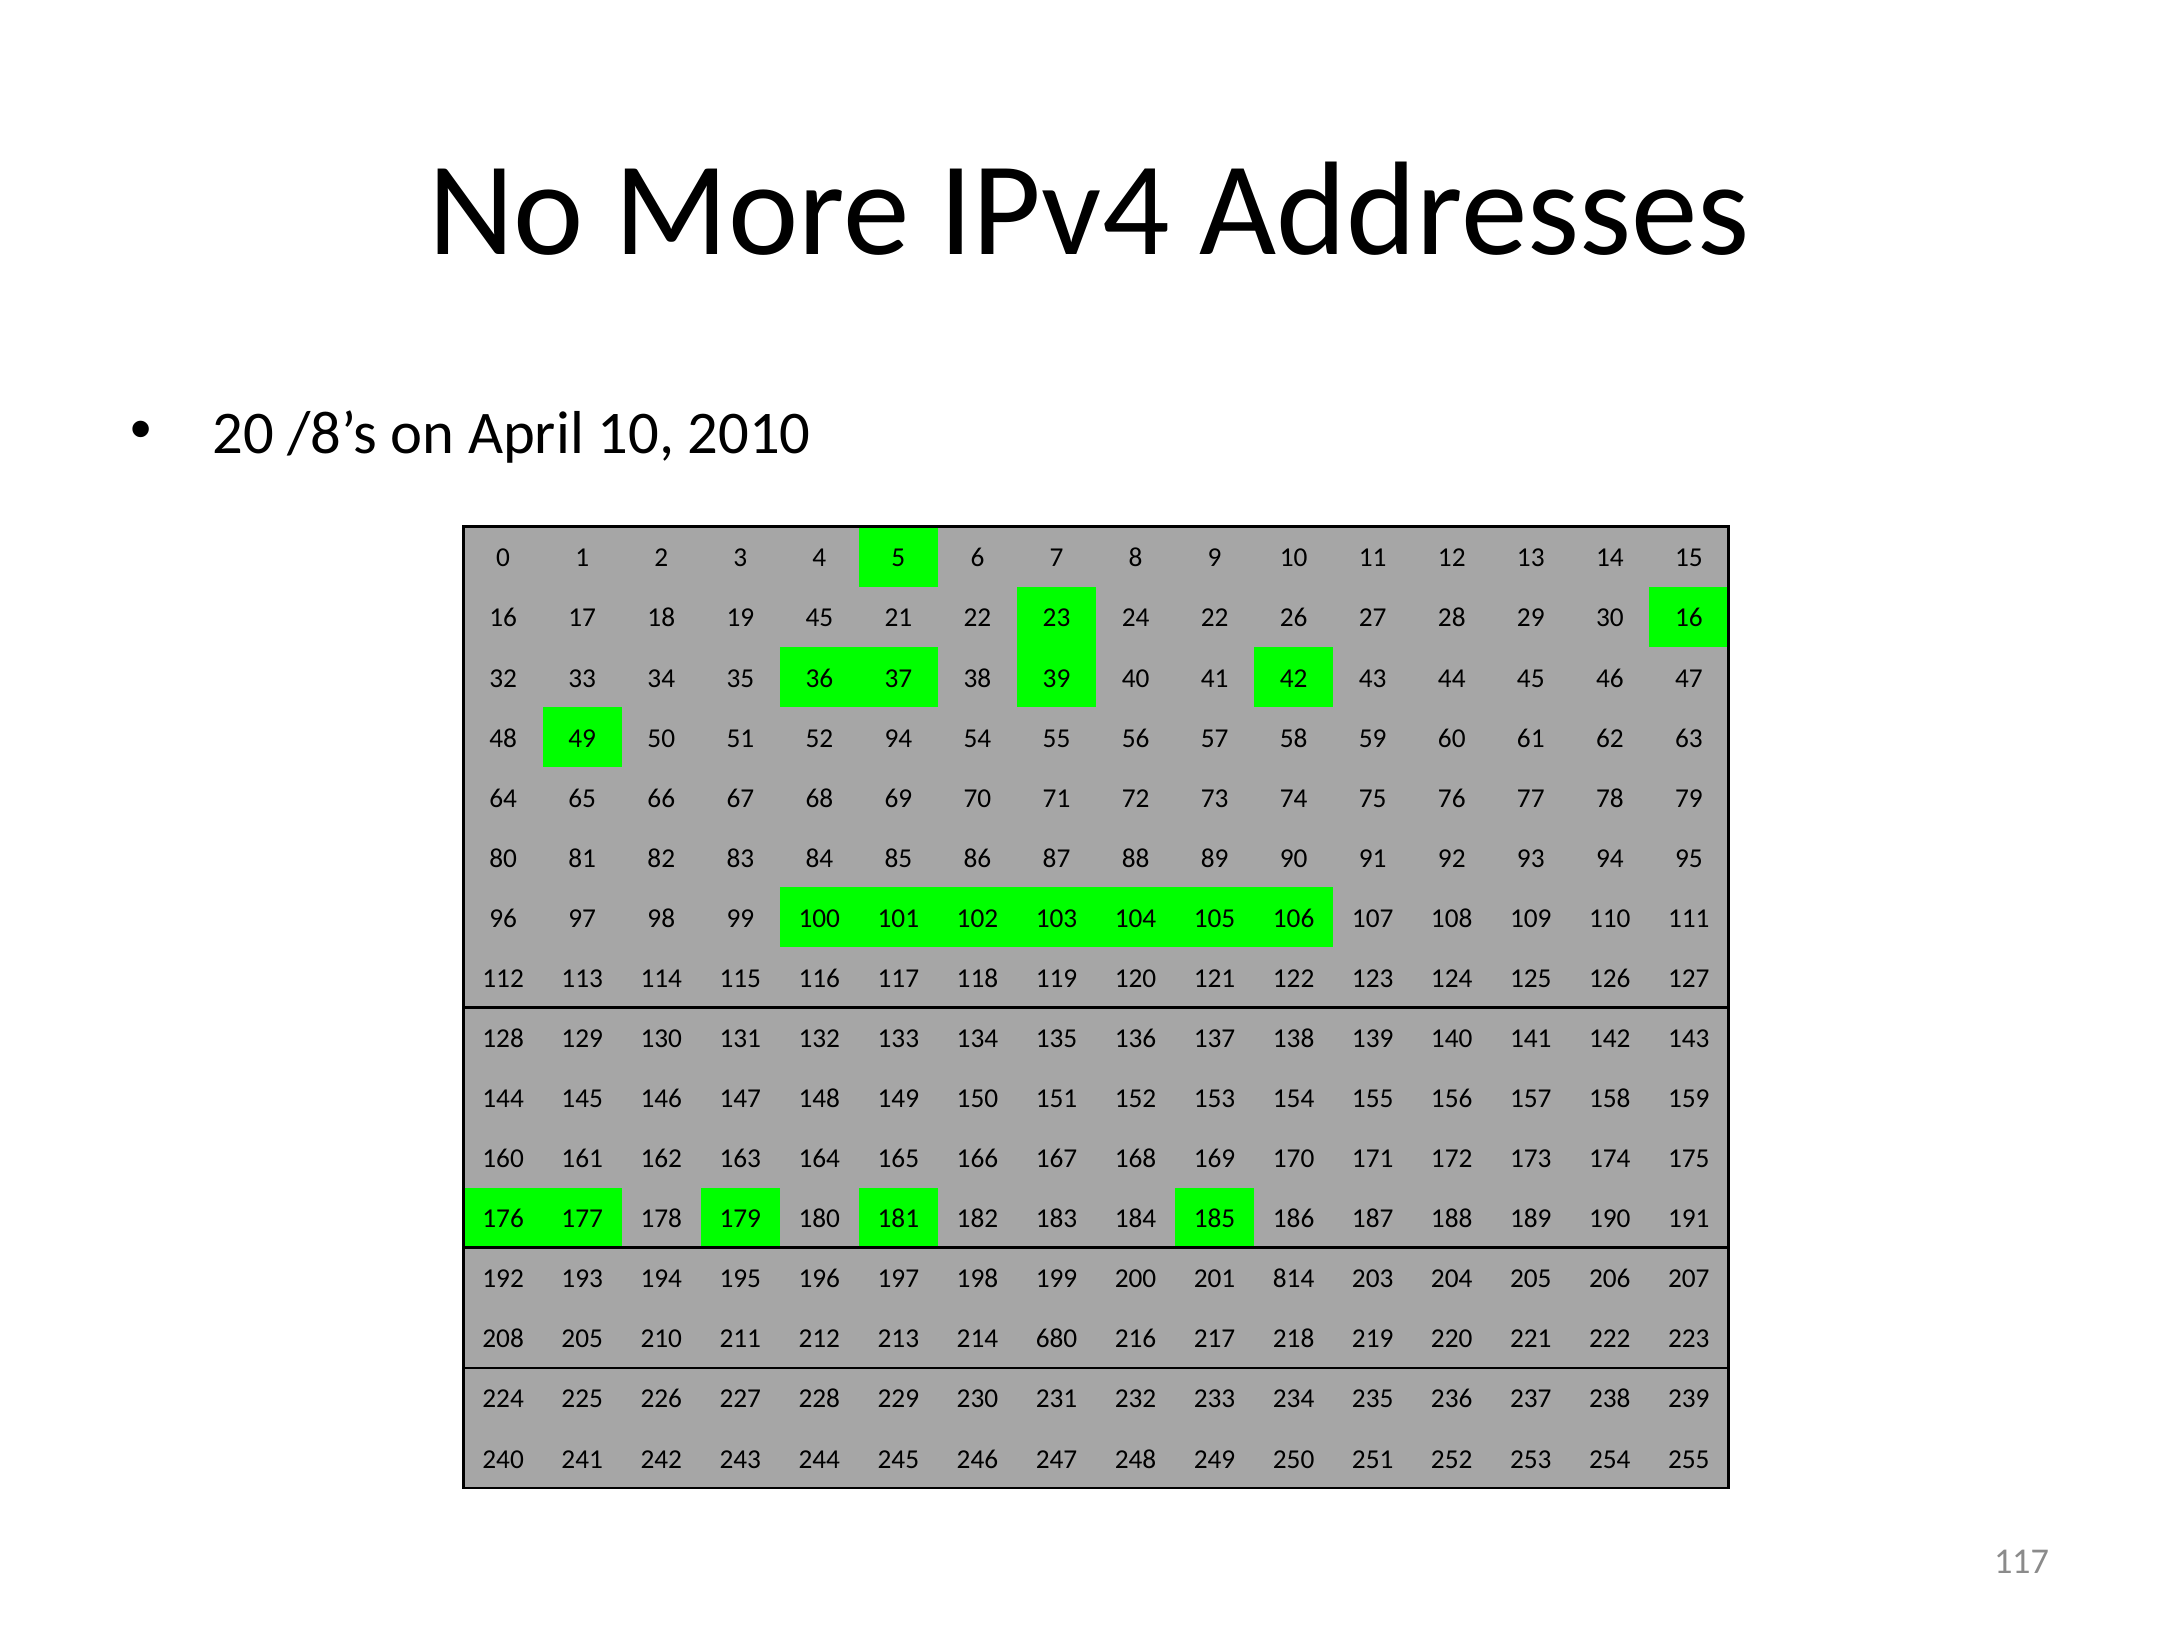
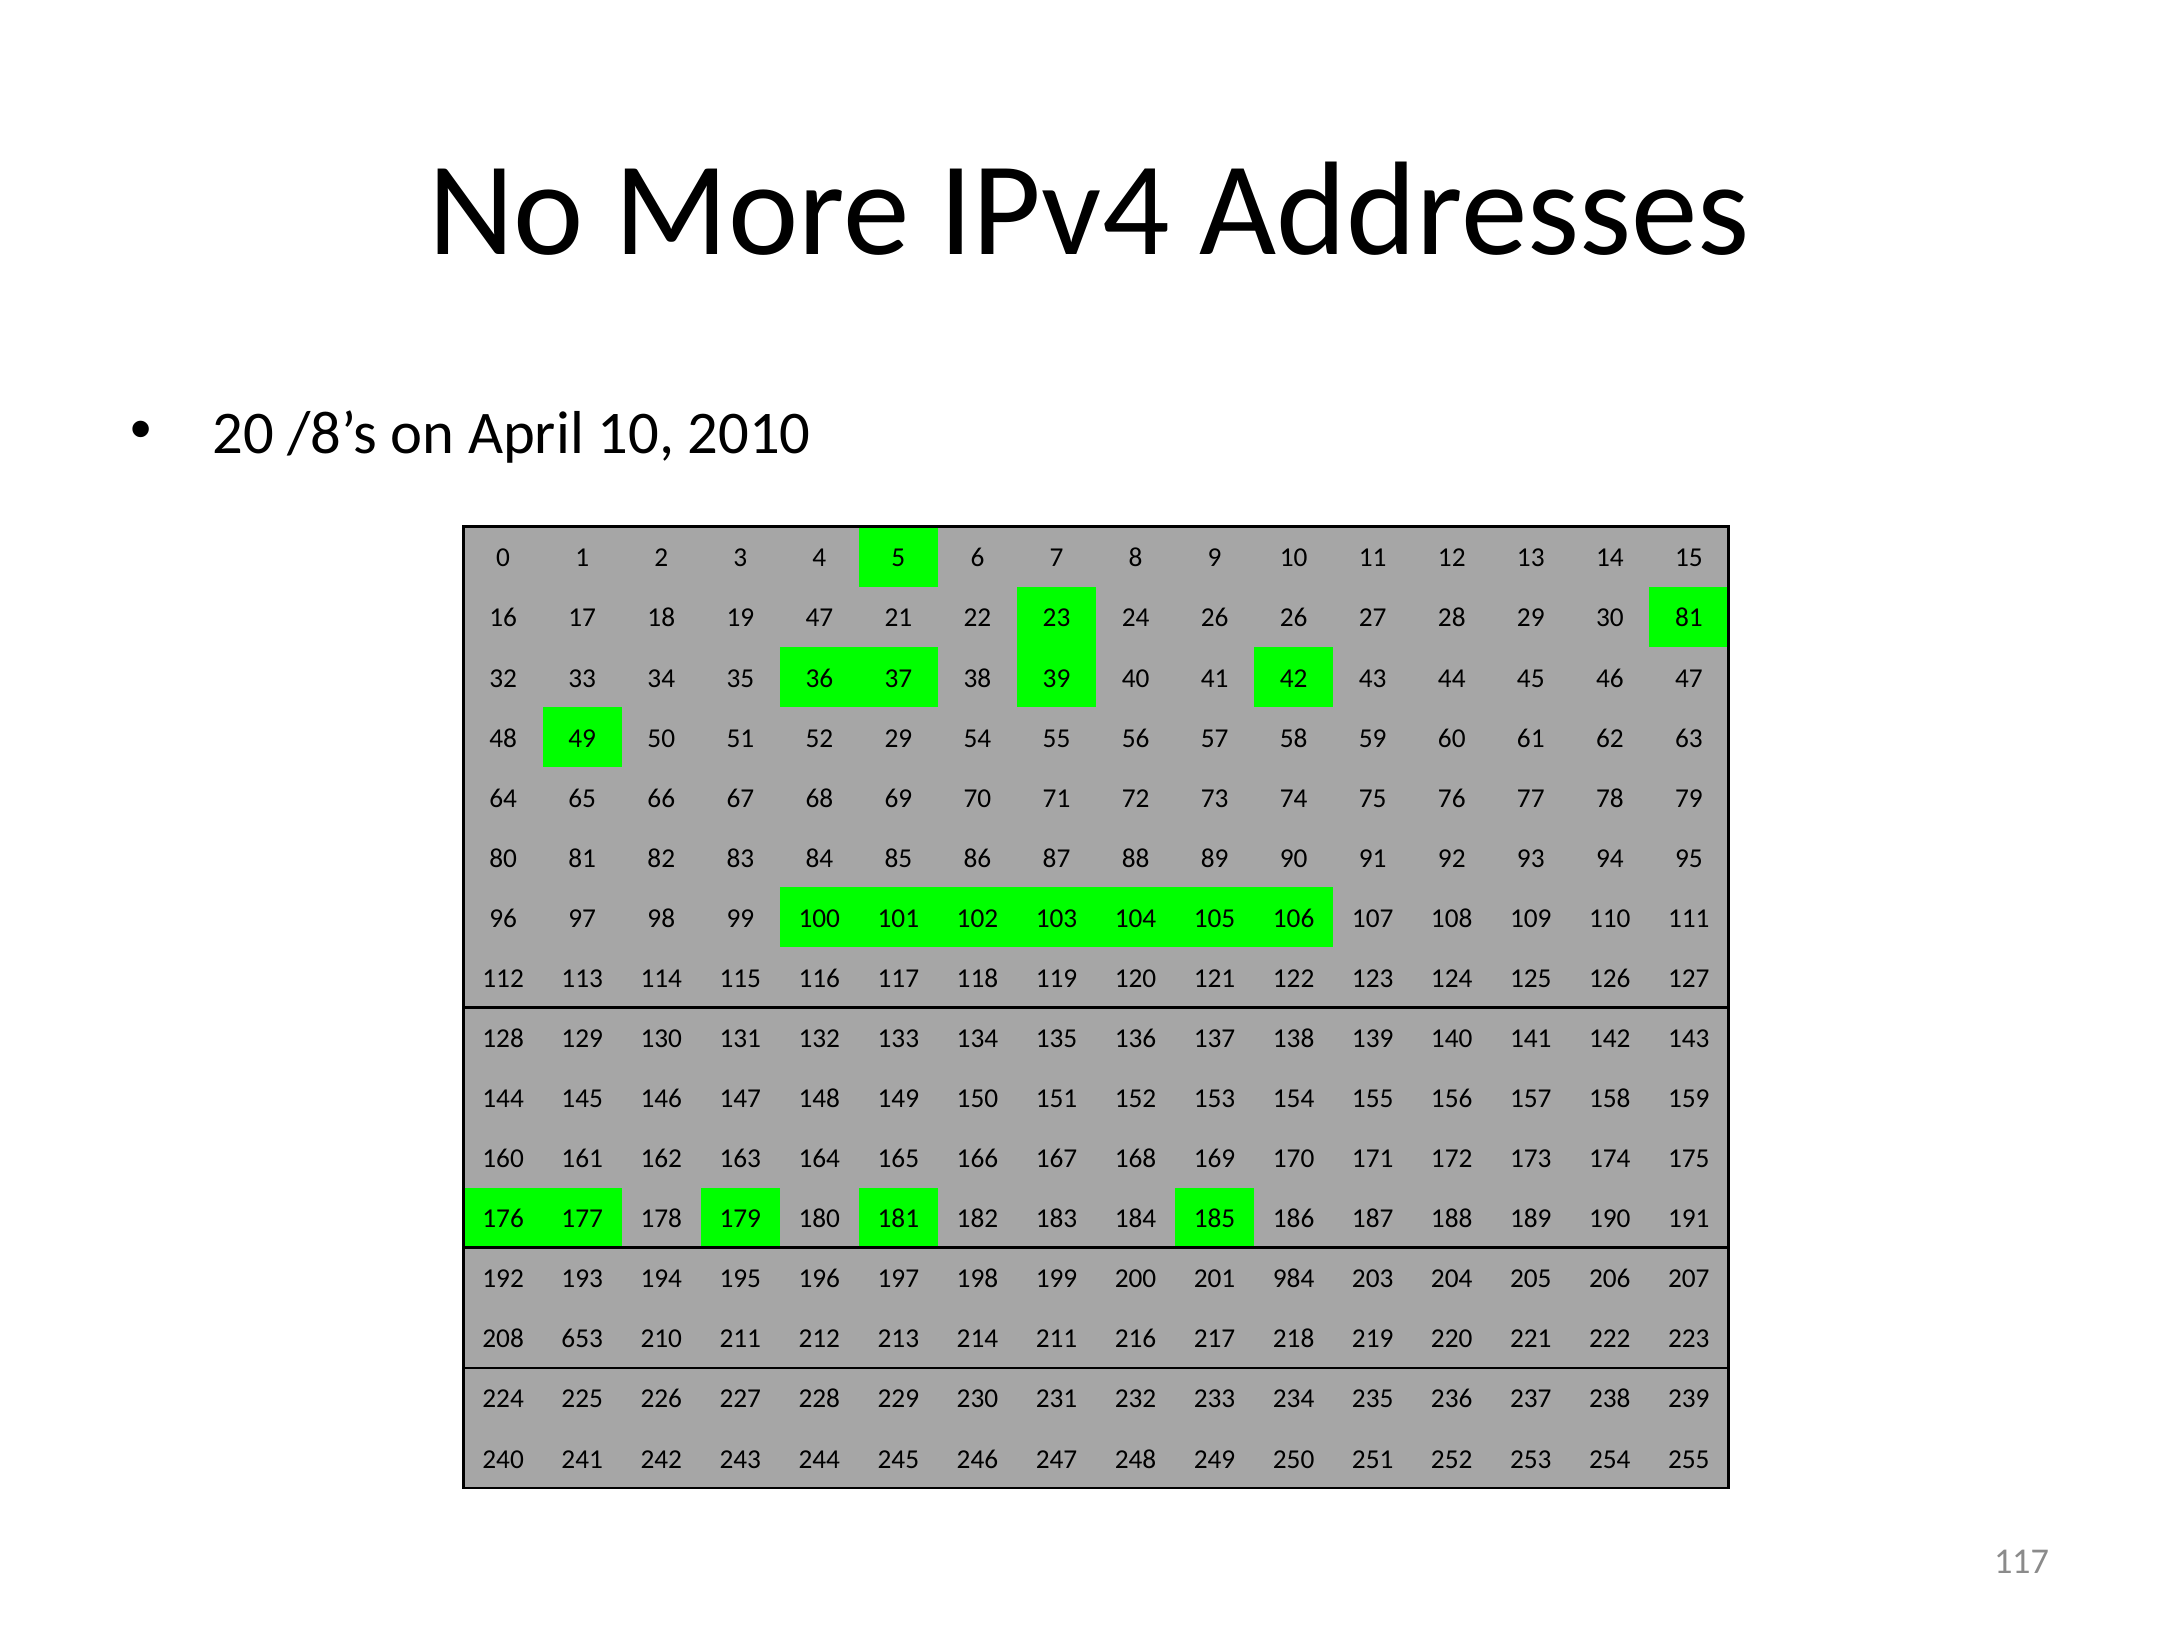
19 45: 45 -> 47 (819, 618)
24 22: 22 -> 26 (1215, 618)
30 16: 16 -> 81 (1689, 618)
52 94: 94 -> 29 (898, 738)
814: 814 -> 984 (1294, 1279)
208 205: 205 -> 653 (582, 1339)
214 680: 680 -> 211 (1056, 1339)
